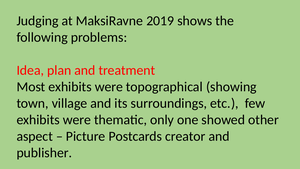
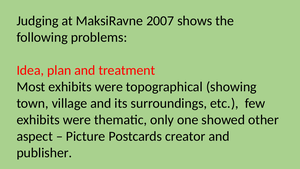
2019: 2019 -> 2007 (160, 21)
